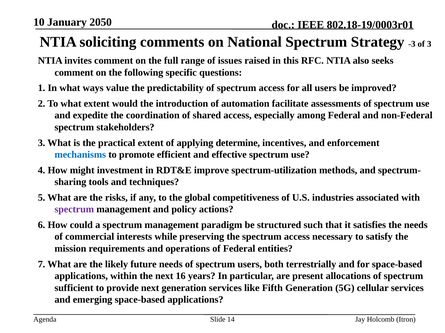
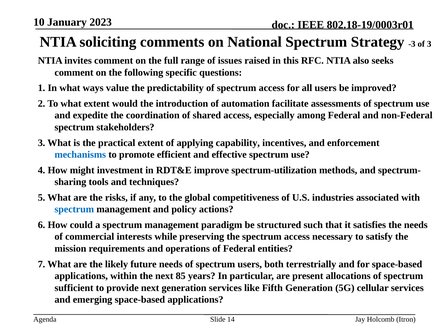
2050: 2050 -> 2023 (101, 22)
determine: determine -> capability (238, 143)
spectrum colour: purple -> blue (74, 210)
16: 16 -> 85 (181, 277)
